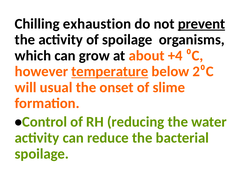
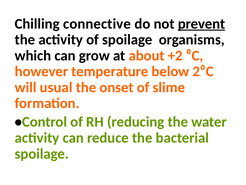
exhaustion: exhaustion -> connective (97, 24)
+4: +4 -> +2 (175, 55)
temperature underline: present -> none (110, 71)
